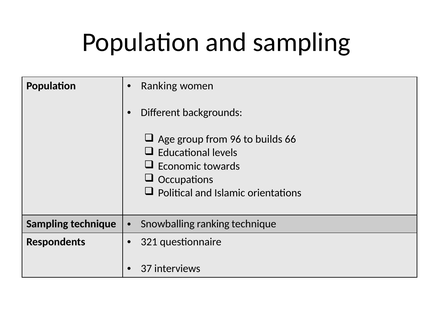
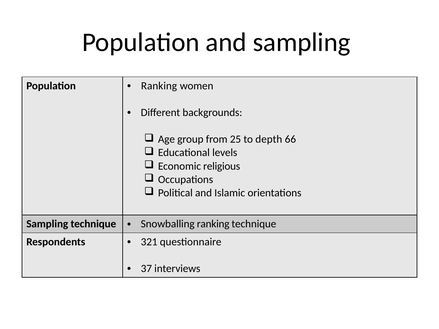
96: 96 -> 25 (235, 139)
builds: builds -> depth (269, 139)
towards: towards -> religious (222, 166)
